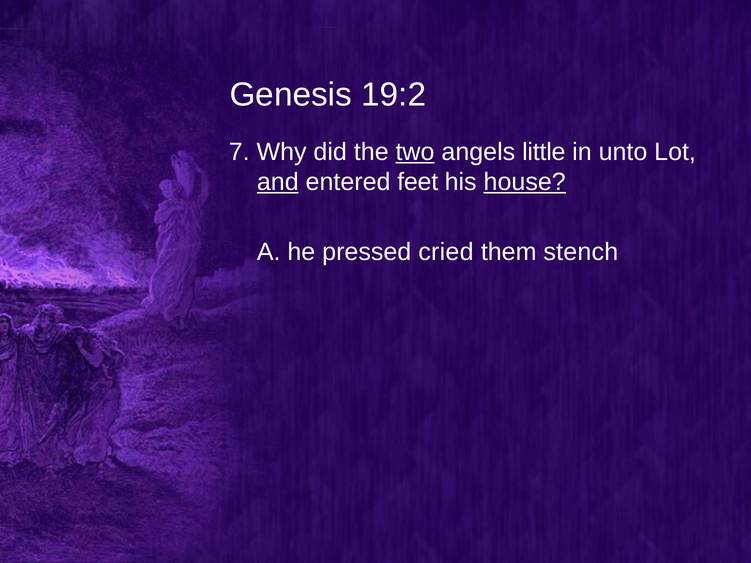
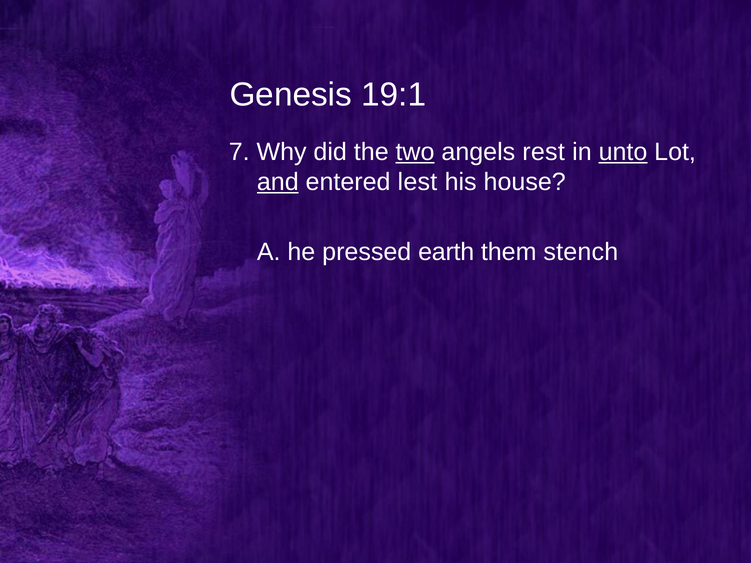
19:2: 19:2 -> 19:1 (394, 95)
little: little -> rest (544, 152)
unto underline: none -> present (623, 152)
feet: feet -> lest (417, 182)
house underline: present -> none (525, 182)
cried: cried -> earth (446, 252)
